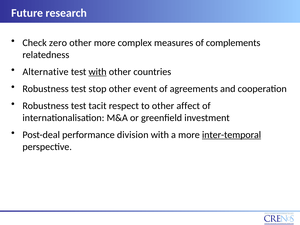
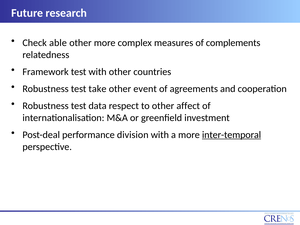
zero: zero -> able (58, 43)
Alternative: Alternative -> Framework (46, 72)
with underline: present -> none (98, 72)
stop: stop -> take (97, 89)
tacit: tacit -> data (98, 106)
